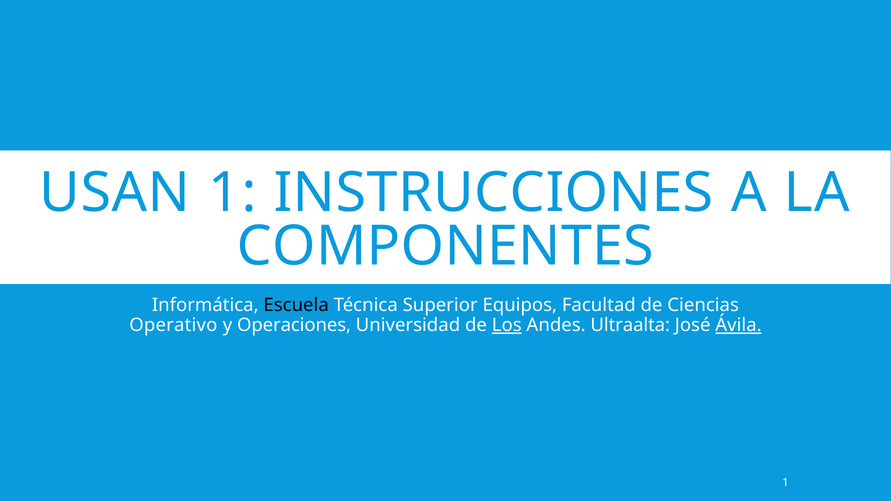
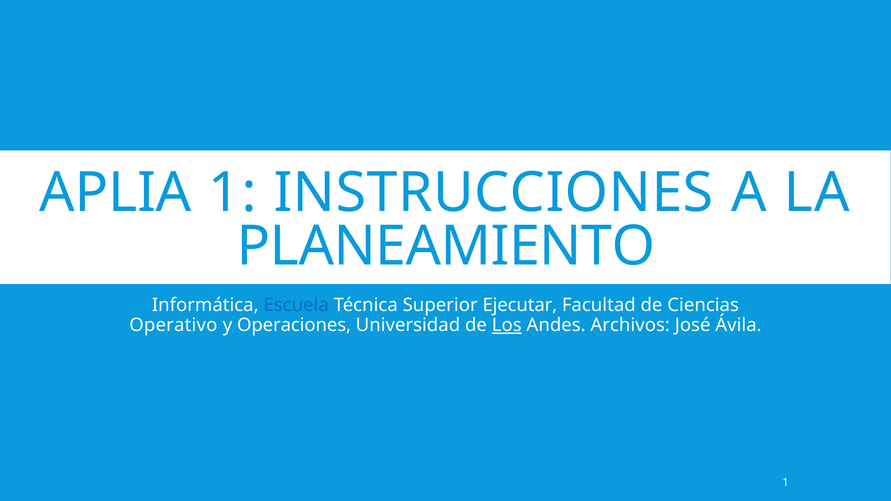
USAN: USAN -> APLIA (115, 193)
COMPONENTES: COMPONENTES -> PLANEAMIENTO (446, 246)
Escuela colour: black -> blue (296, 305)
Equipos: Equipos -> Ejecutar (520, 305)
Ultraalta: Ultraalta -> Archivos (630, 325)
Ávila underline: present -> none (739, 325)
